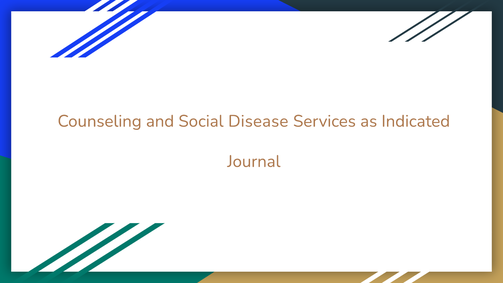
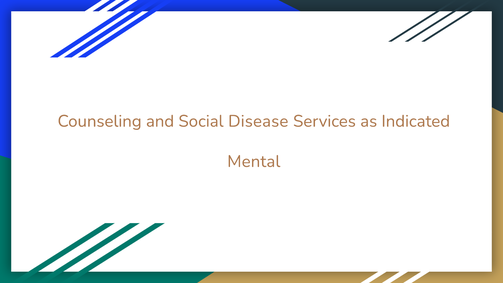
Journal: Journal -> Mental (254, 161)
